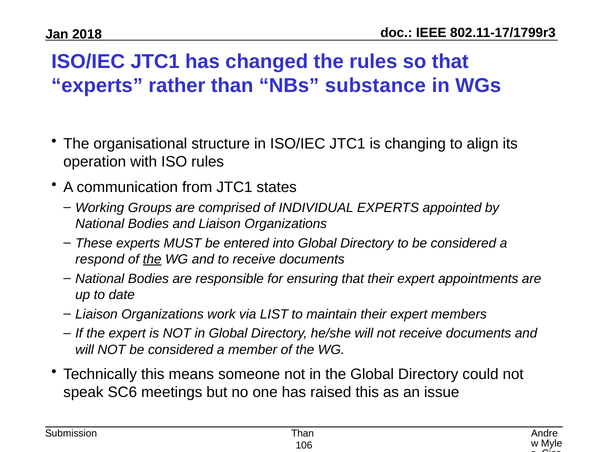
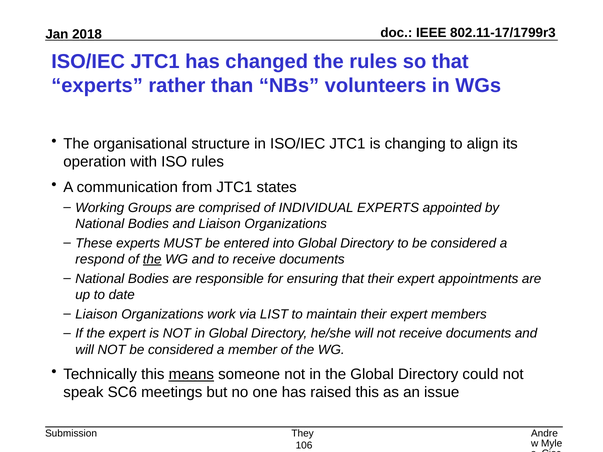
substance: substance -> volunteers (376, 86)
means underline: none -> present (191, 375)
Than: Than -> They (303, 434)
